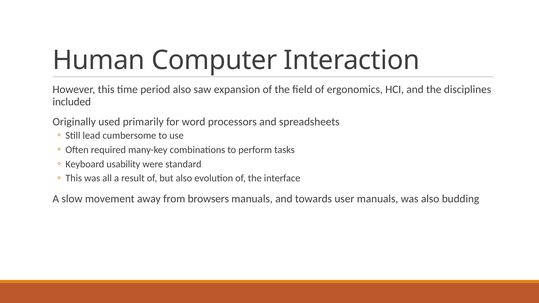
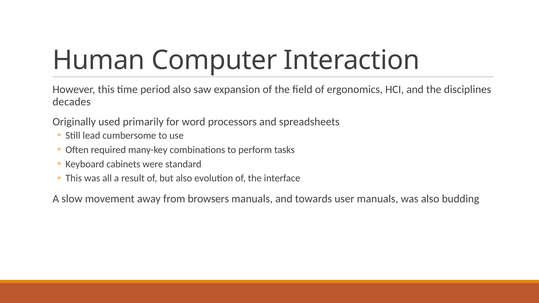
included: included -> decades (72, 102)
usability: usability -> cabinets (123, 164)
